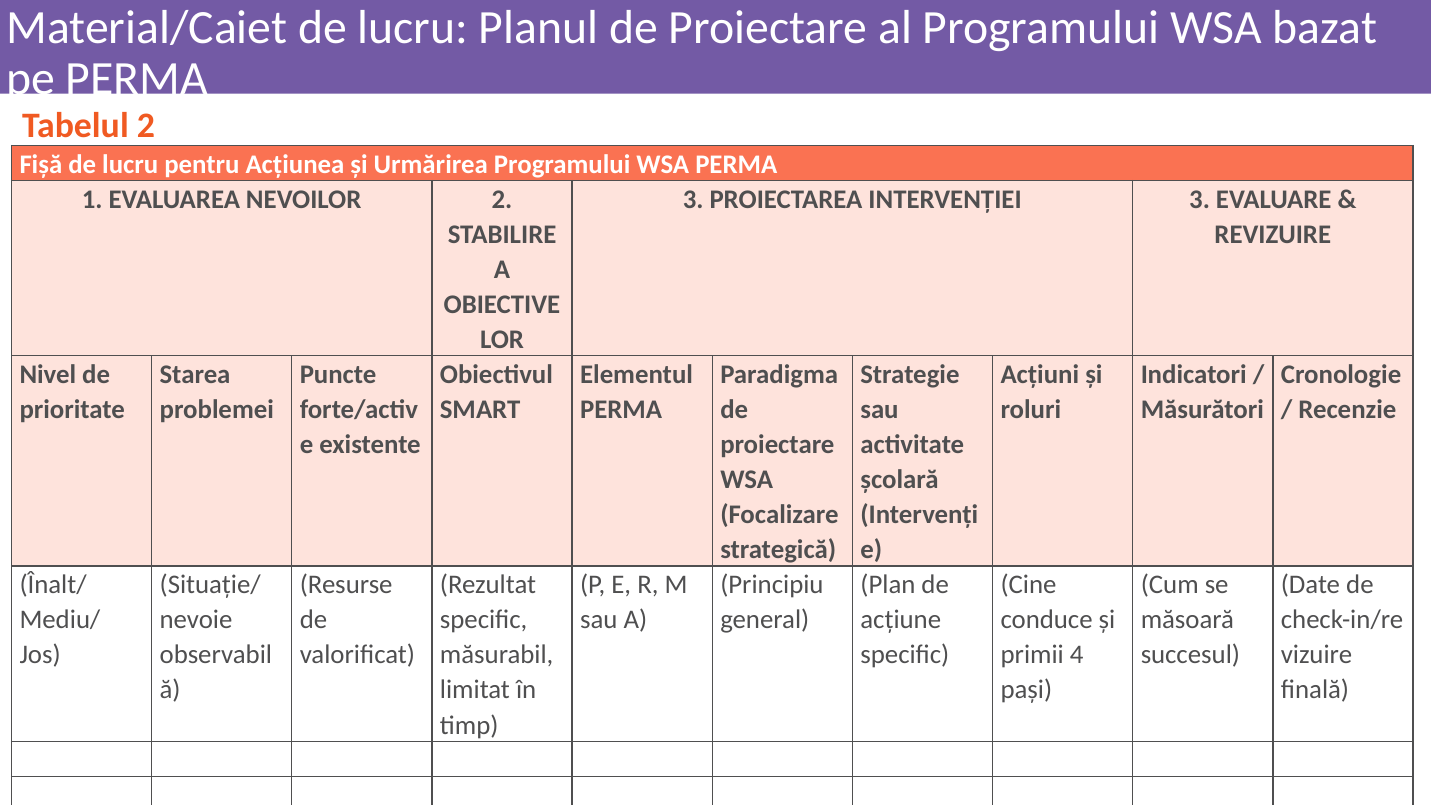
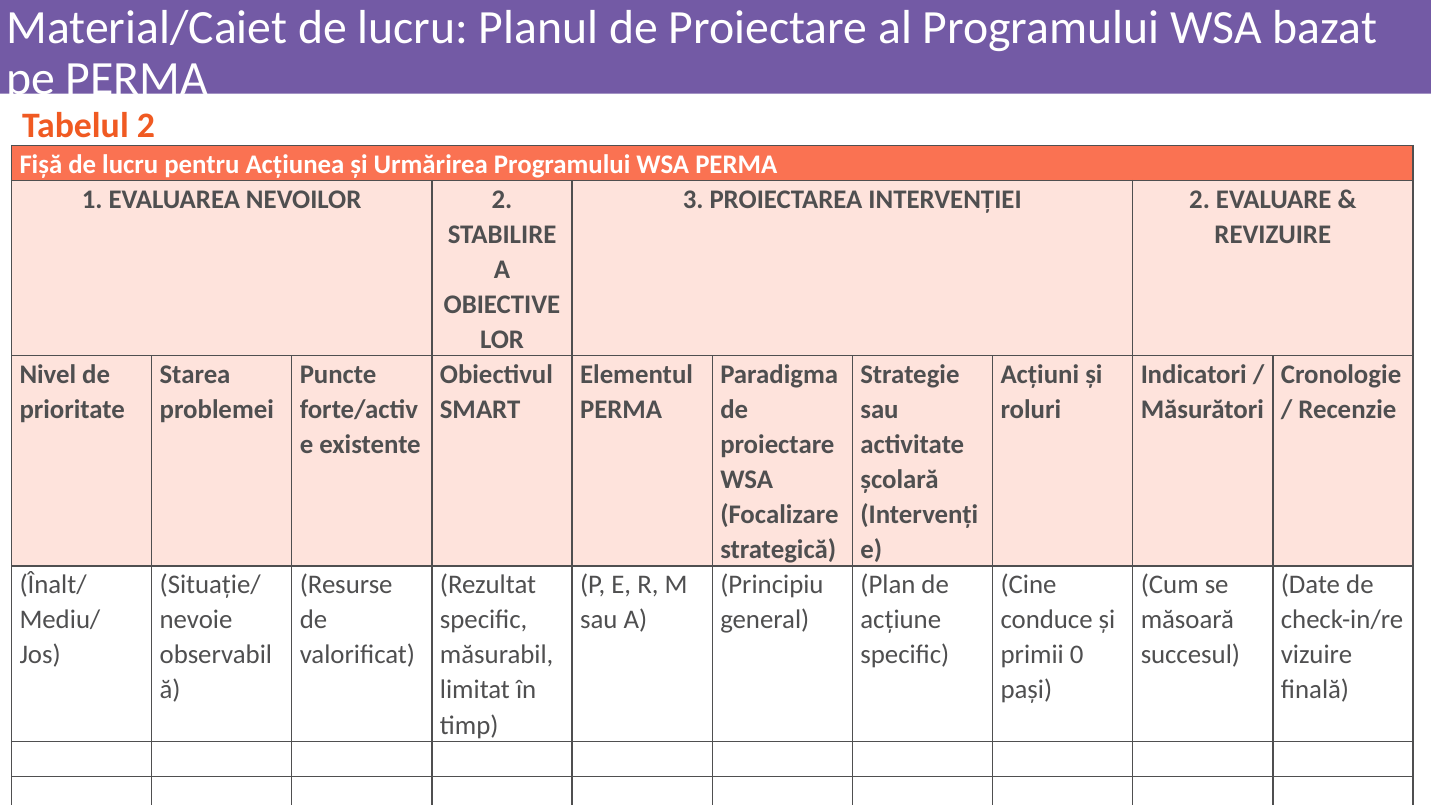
INTERVENȚIEI 3: 3 -> 2 (1200, 200)
4: 4 -> 0 (1077, 655)
